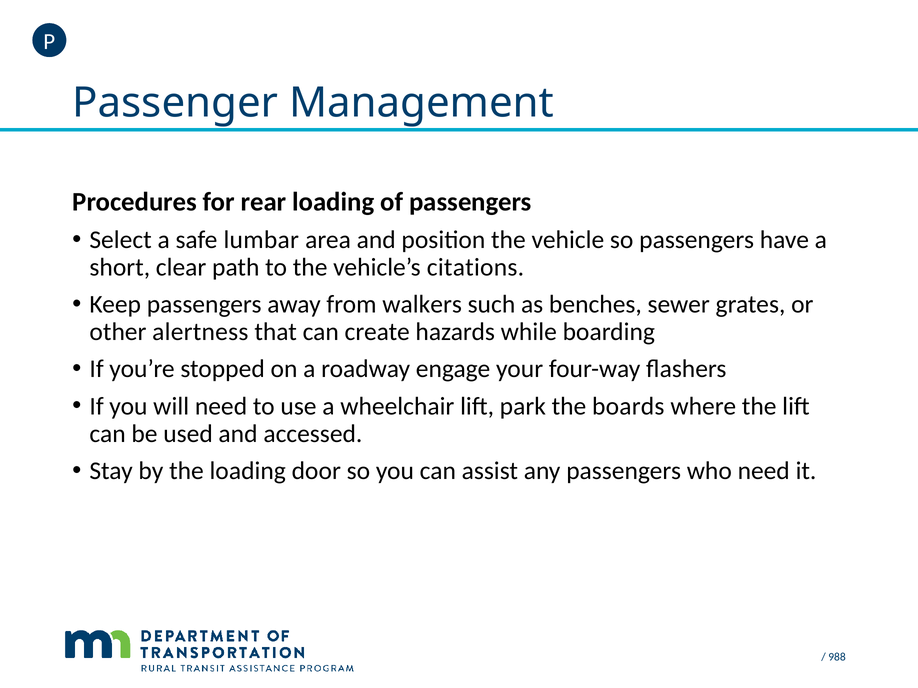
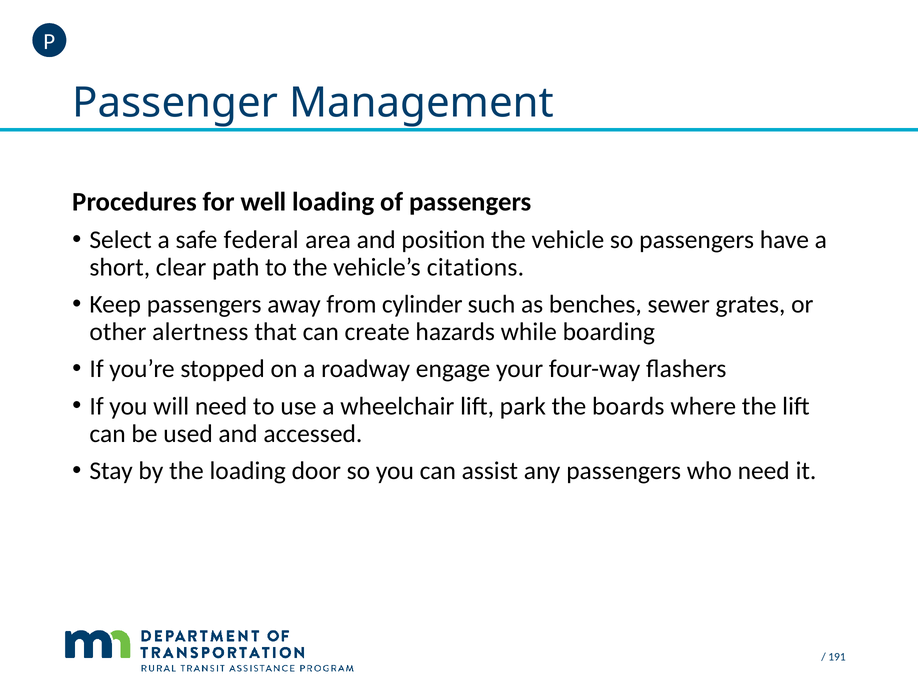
rear: rear -> well (264, 202)
lumbar: lumbar -> federal (261, 240)
walkers: walkers -> cylinder (422, 305)
988: 988 -> 191 (837, 657)
